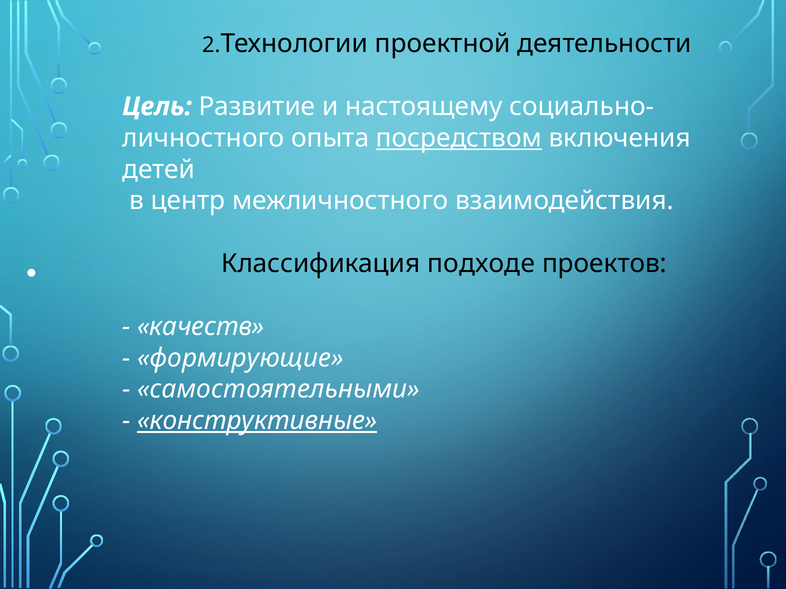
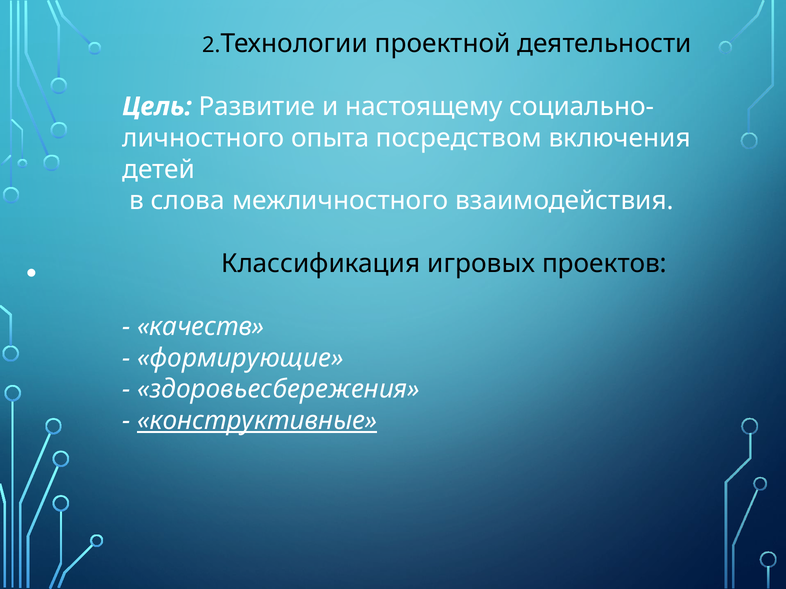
посредством underline: present -> none (459, 138)
центр: центр -> слова (188, 201)
подходе: подходе -> игровых (481, 264)
самостоятельными: самостоятельными -> здоровьесбережения (279, 390)
